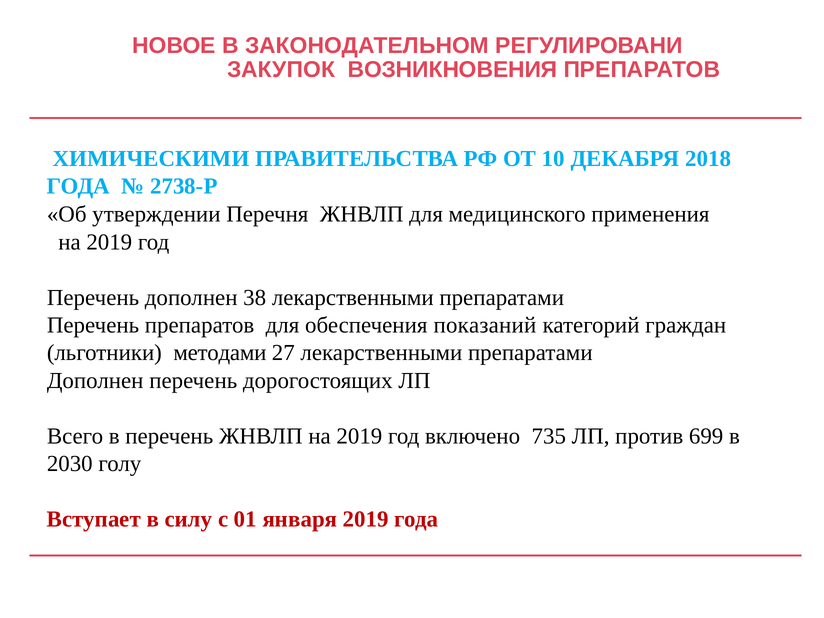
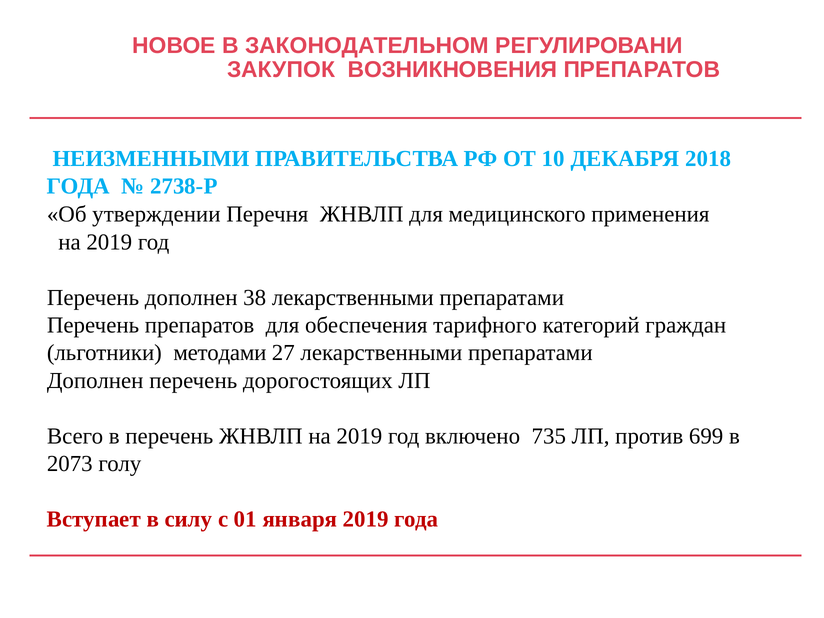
ХИМИЧЕСКИМИ: ХИМИЧЕСКИМИ -> НЕИЗМЕННЫМИ (151, 159)
показаний: показаний -> тарифного (485, 325)
2030: 2030 -> 2073 (70, 464)
